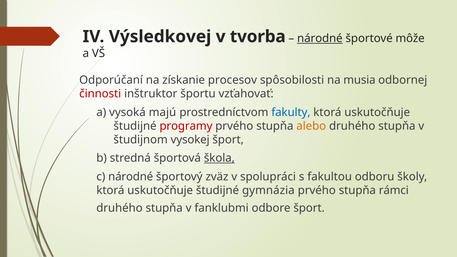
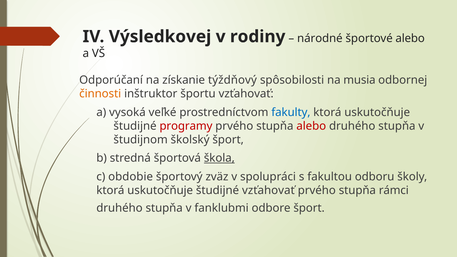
tvorba: tvorba -> rodiny (258, 37)
národné underline: present -> none (320, 38)
športové môže: môže -> alebo (410, 38)
procesov: procesov -> týždňový (232, 80)
činnosti colour: red -> orange (100, 94)
majú: majú -> veľké (163, 112)
alebo colour: orange -> red (311, 126)
vysokej: vysokej -> školský (190, 140)
c národné: národné -> obdobie (131, 177)
študijné gymnázia: gymnázia -> vzťahovať (268, 190)
